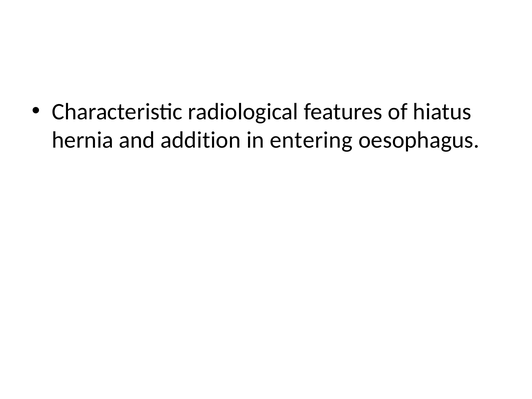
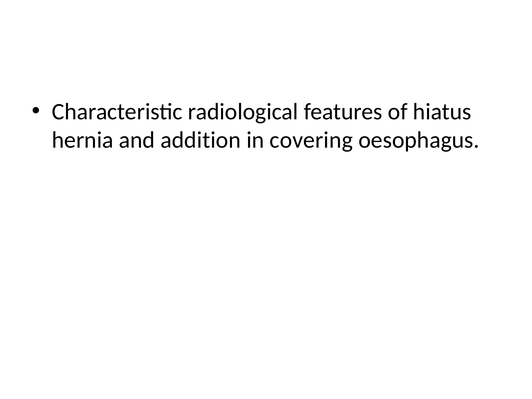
entering: entering -> covering (311, 140)
